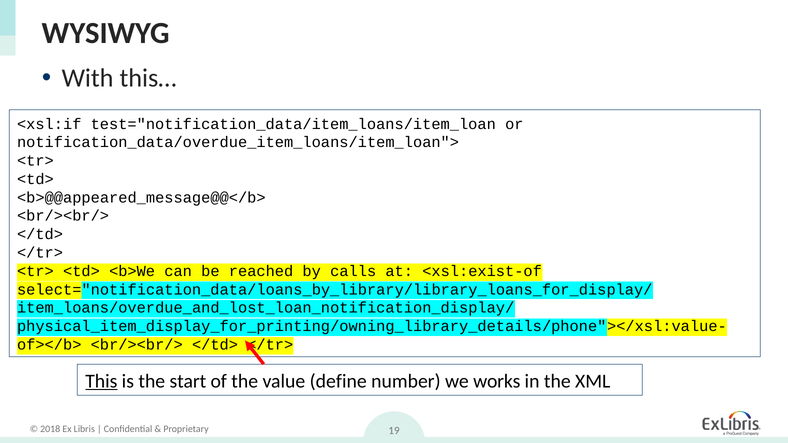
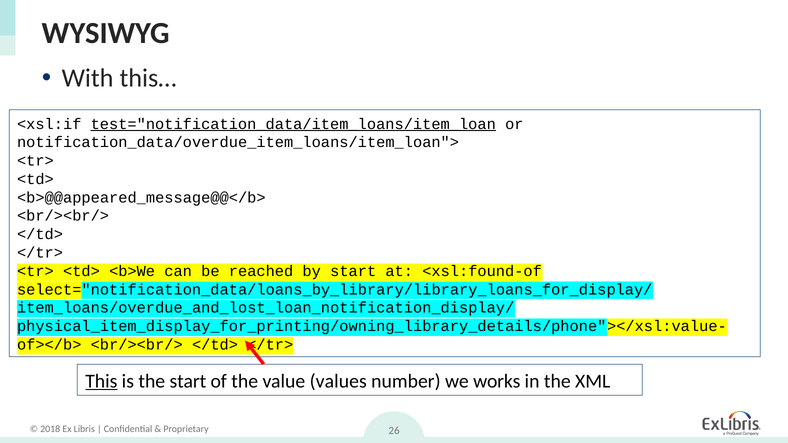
test="notification_data/item_loans/item_loan underline: none -> present (293, 124)
by calls: calls -> start (353, 271)
<xsl:exist-of: <xsl:exist-of -> <xsl:found-of (482, 271)
define: define -> values (338, 381)
19: 19 -> 26 (394, 431)
